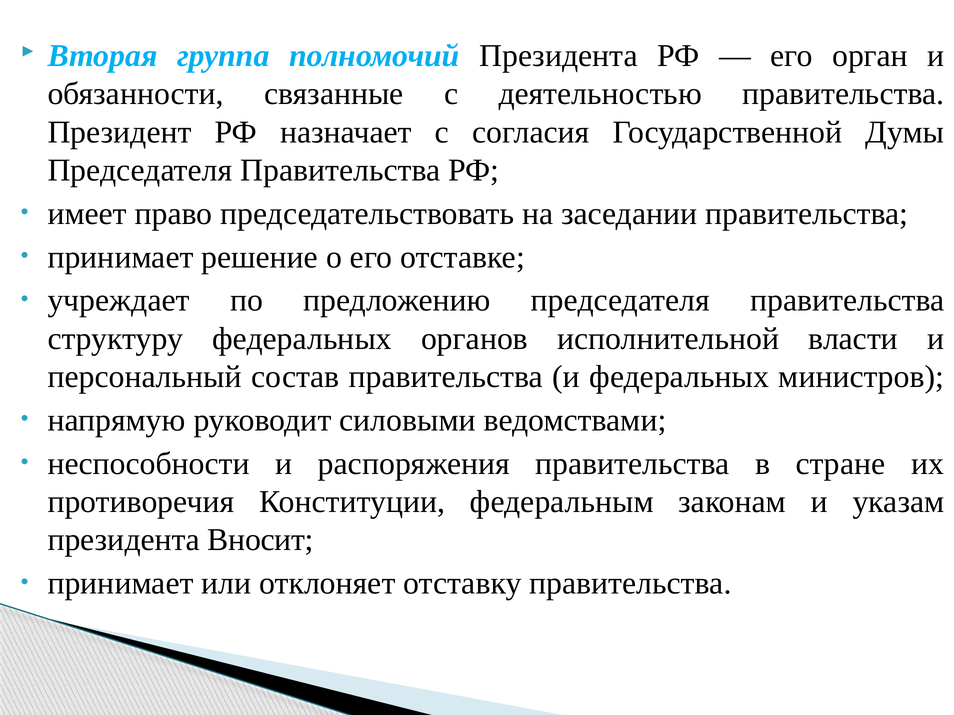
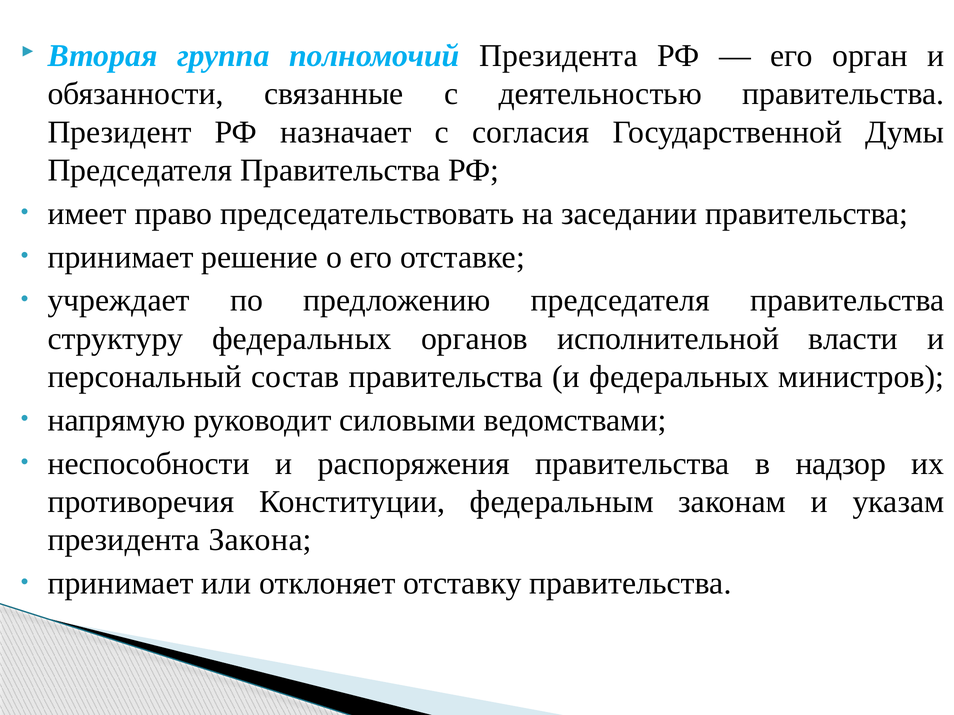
стране: стране -> надзор (841, 464)
Вносит: Вносит -> Закона (260, 540)
